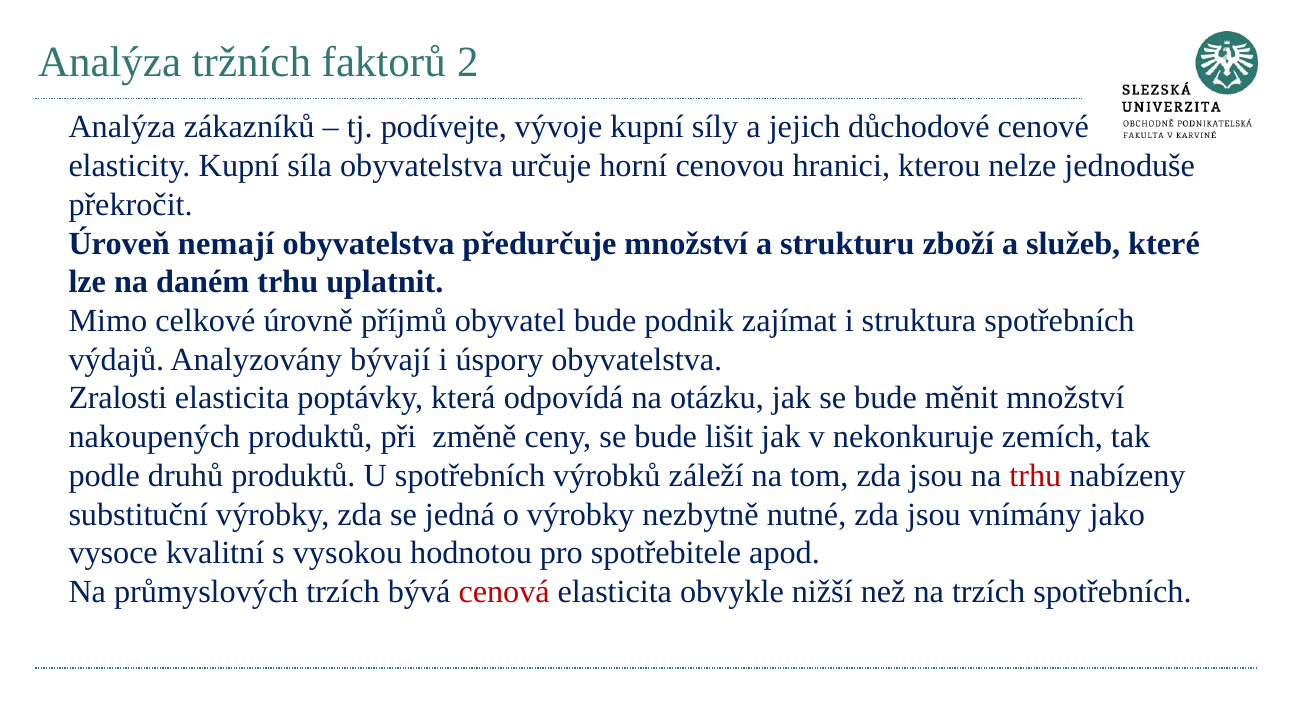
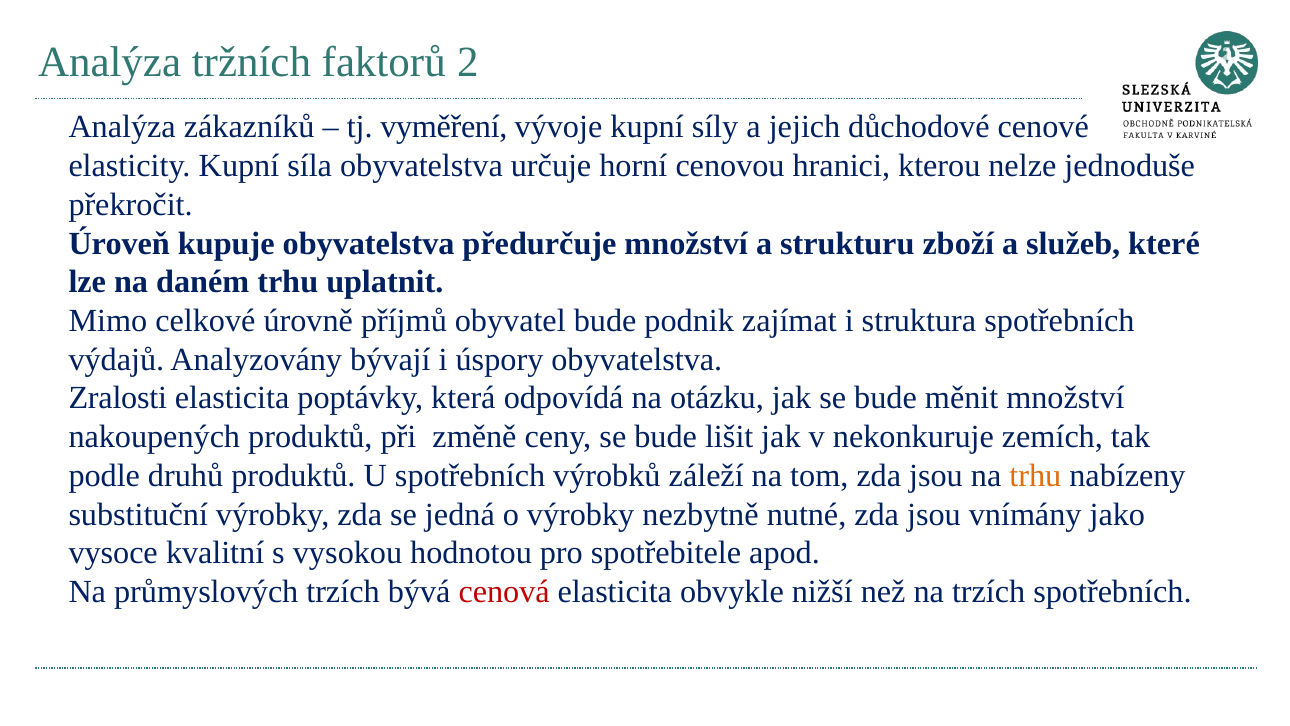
podívejte: podívejte -> vyměření (444, 127)
nemají: nemají -> kupuje (226, 243)
trhu colour: red -> orange (1035, 475)
